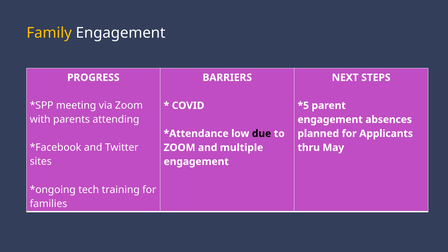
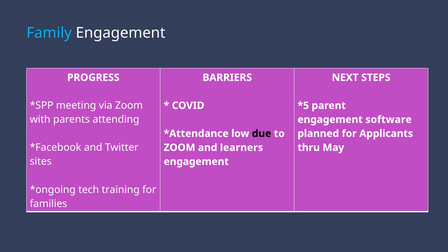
Family colour: yellow -> light blue (49, 33)
absences: absences -> software (389, 120)
multiple: multiple -> learners (242, 148)
